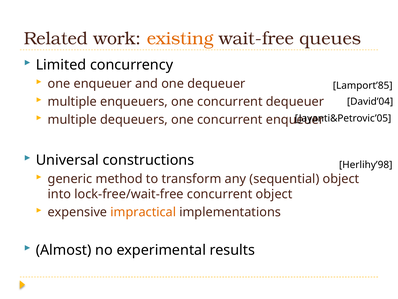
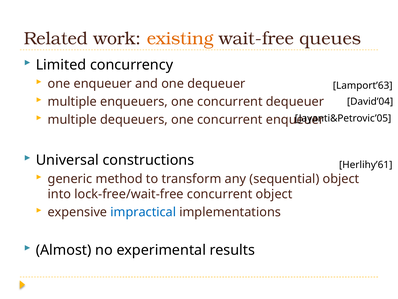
Lamport’85: Lamport’85 -> Lamport’63 (363, 85)
Herlihy’98: Herlihy’98 -> Herlihy’61 (366, 164)
impractical colour: orange -> blue (143, 212)
